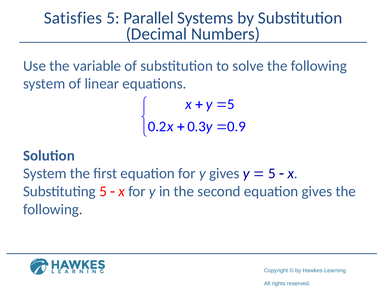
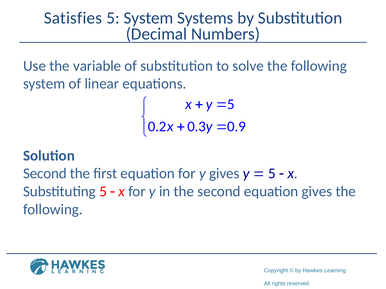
5 Parallel: Parallel -> System (148, 18)
System: System -> Second (45, 174)
